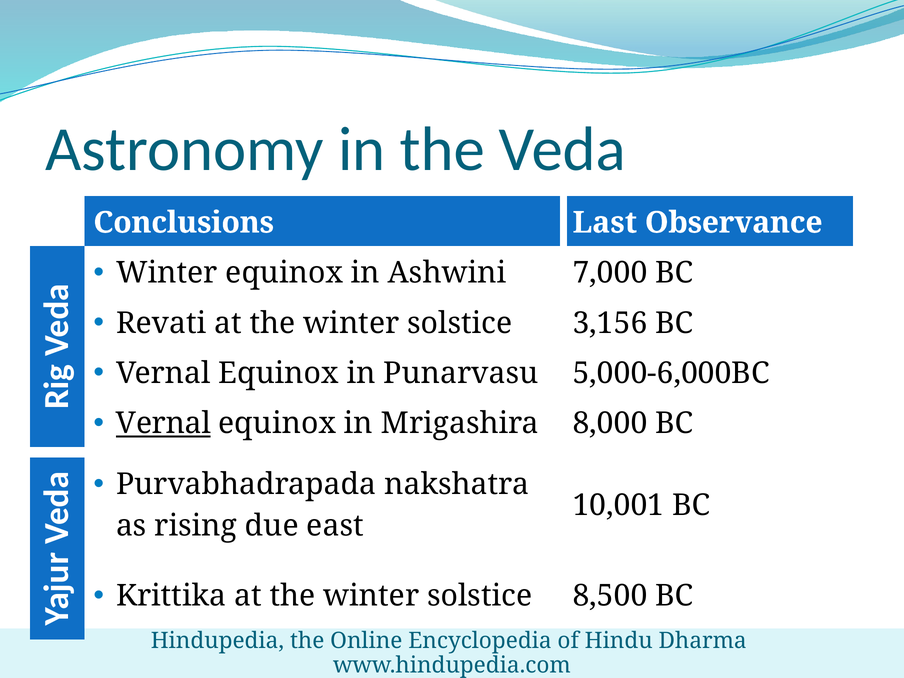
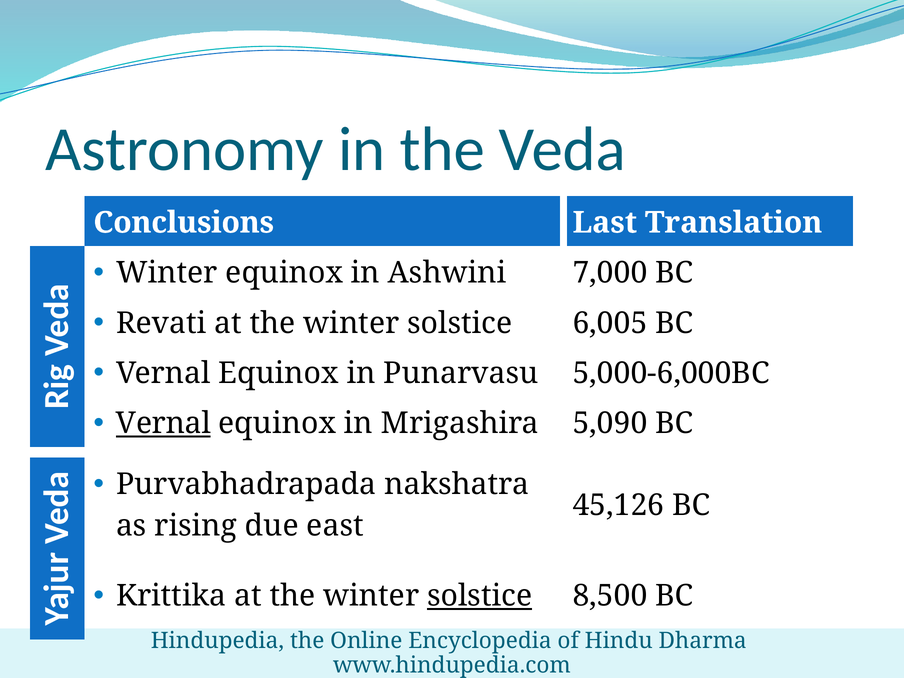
Observance: Observance -> Translation (734, 223)
3,156: 3,156 -> 6,005 (610, 323)
8,000: 8,000 -> 5,090 (610, 424)
10,001: 10,001 -> 45,126 (618, 505)
solstice underline: none -> present (480, 596)
